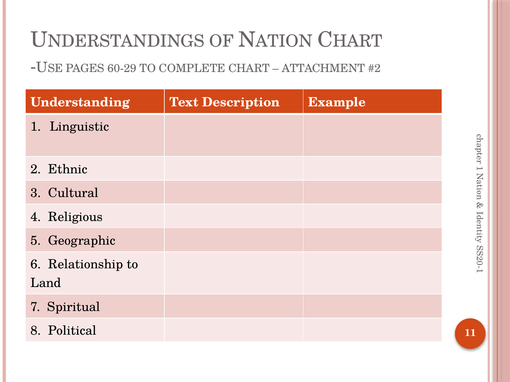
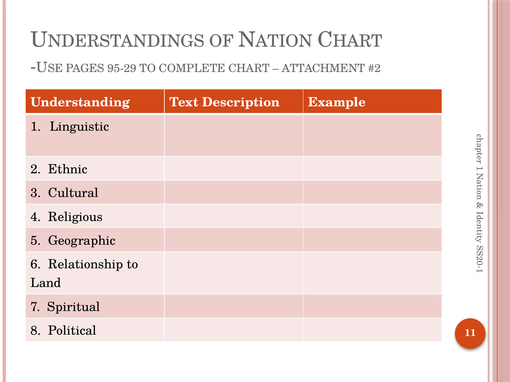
60-29: 60-29 -> 95-29 (122, 69)
